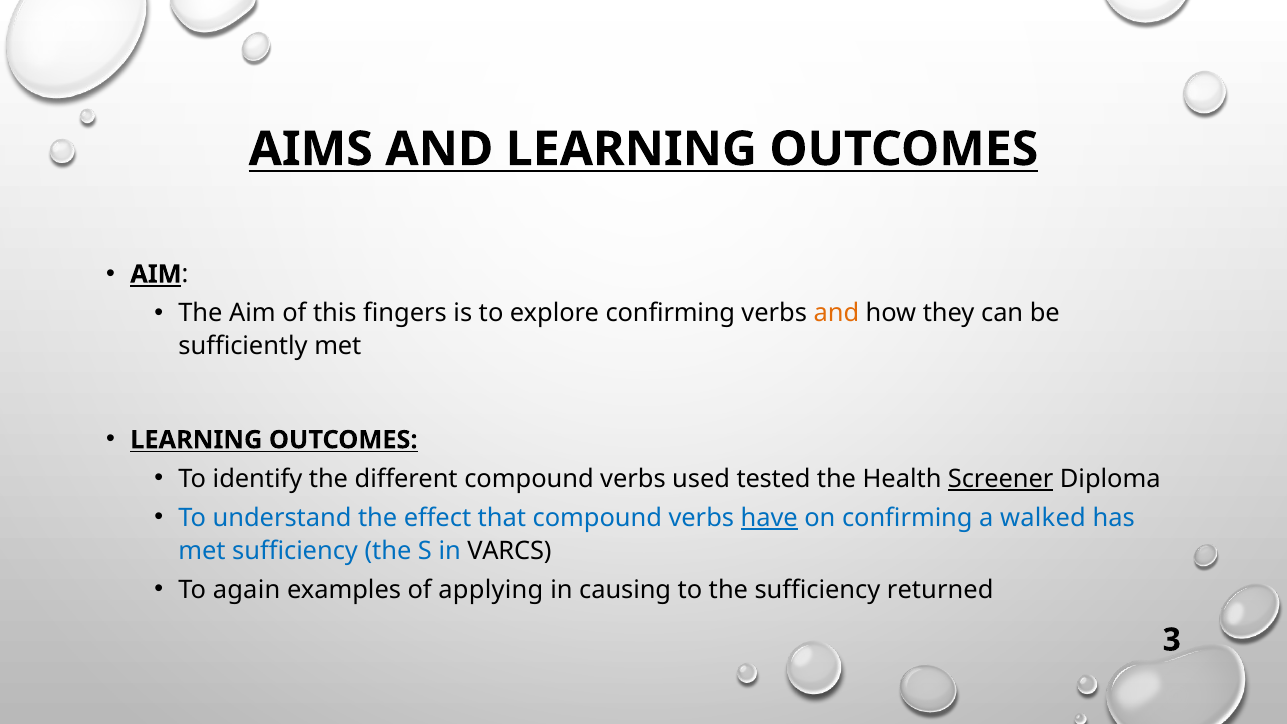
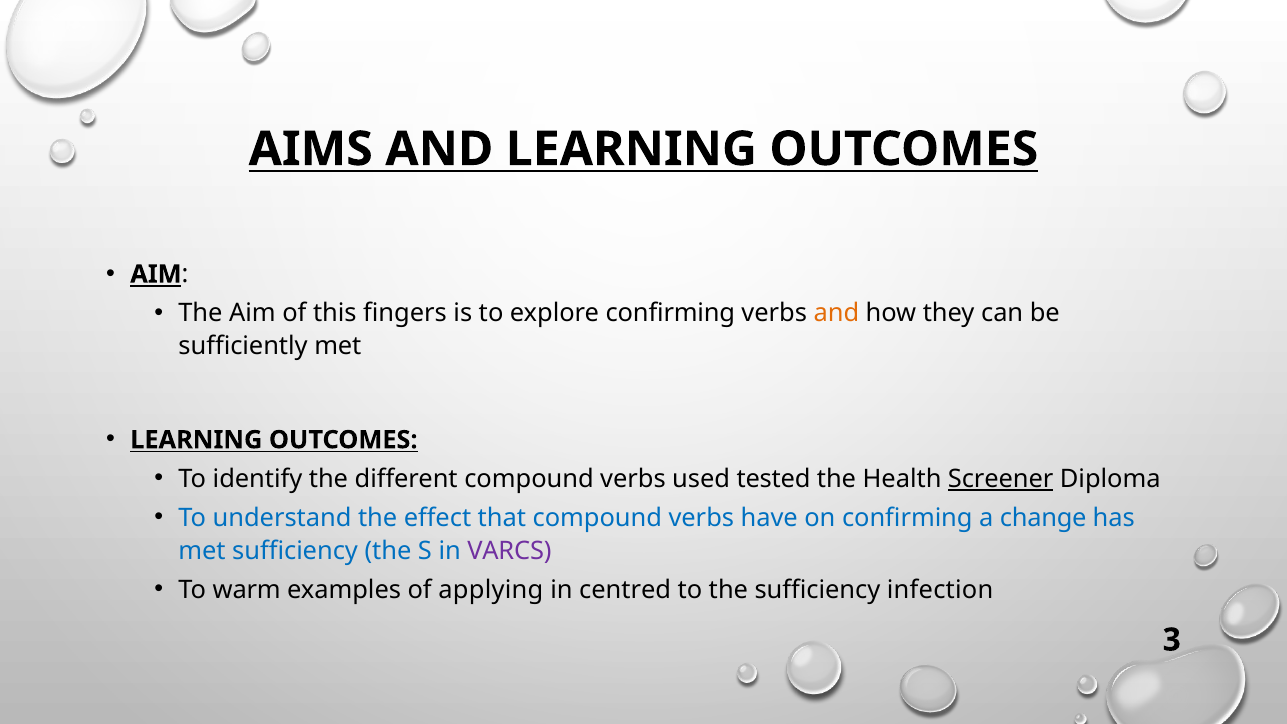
have underline: present -> none (769, 518)
walked: walked -> change (1043, 518)
VARCS colour: black -> purple (509, 551)
again: again -> warm (247, 590)
causing: causing -> centred (625, 590)
returned: returned -> infection (940, 590)
